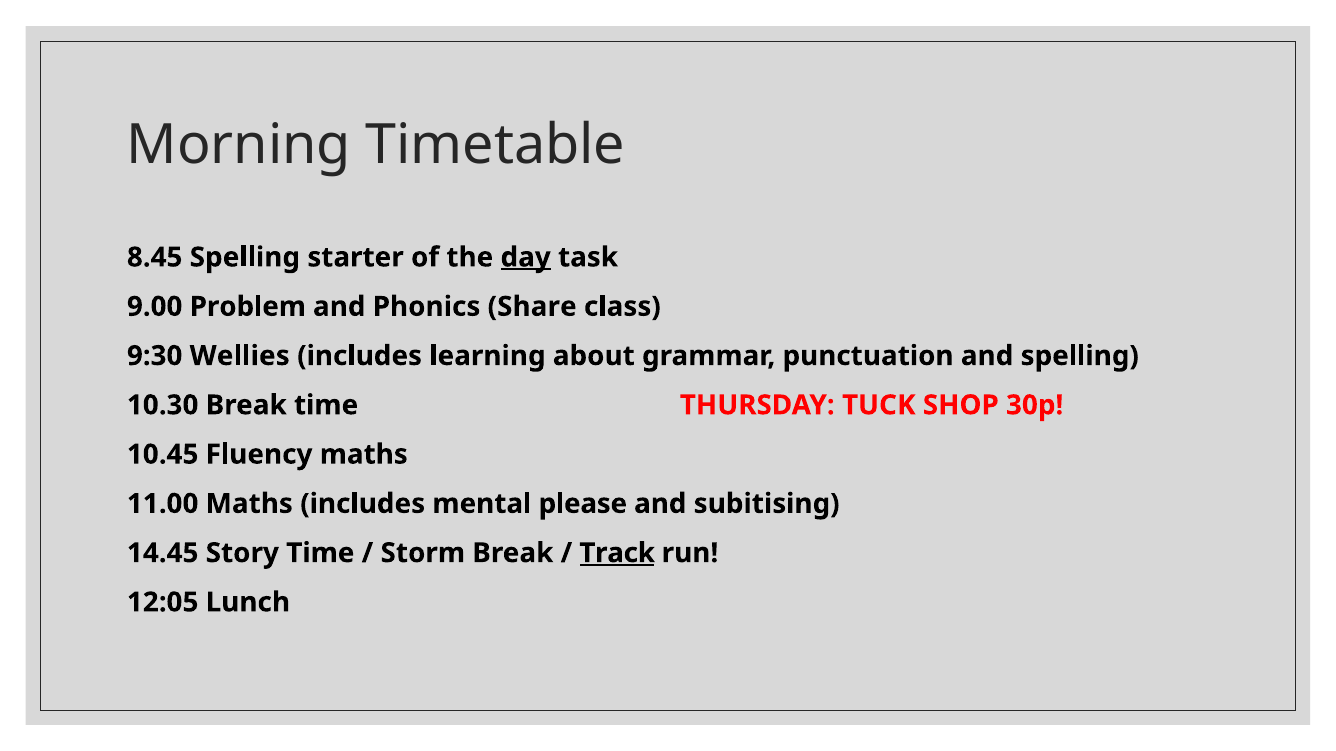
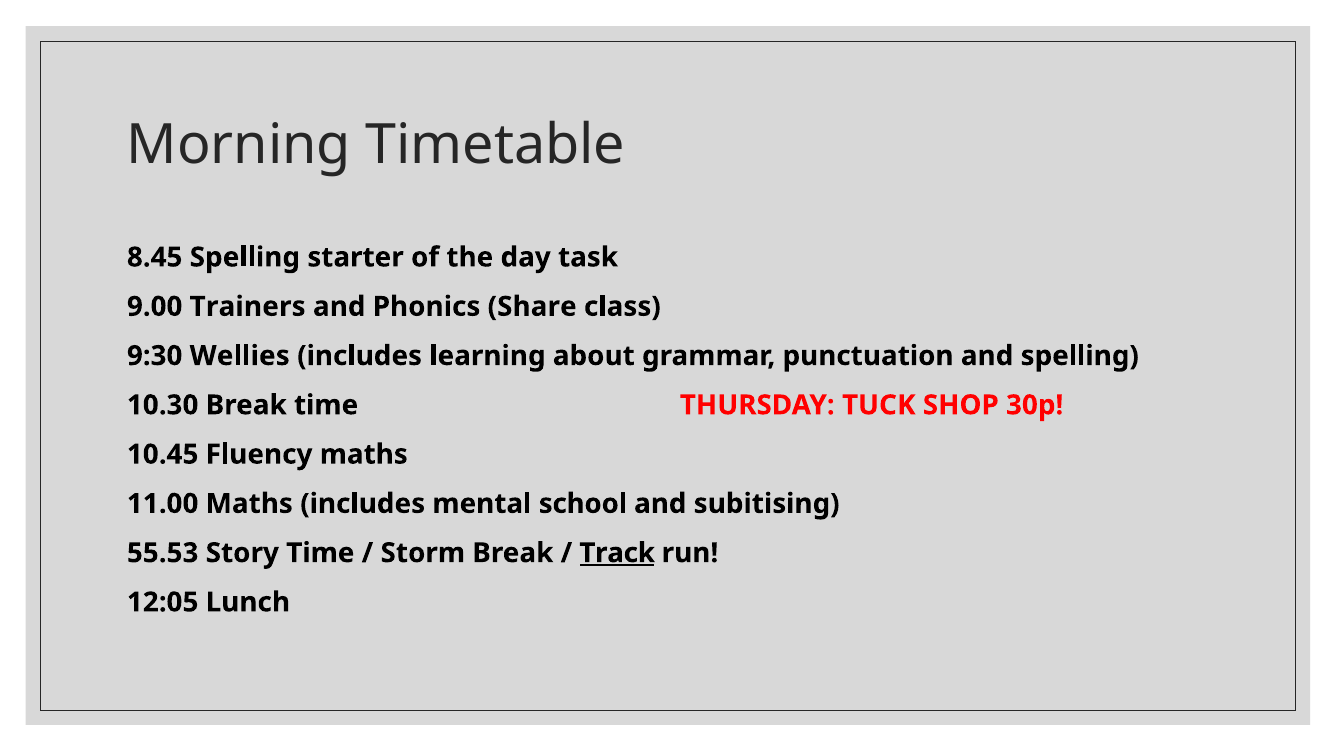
day underline: present -> none (526, 257)
Problem: Problem -> Trainers (248, 307)
please: please -> school (583, 504)
14.45: 14.45 -> 55.53 (163, 553)
